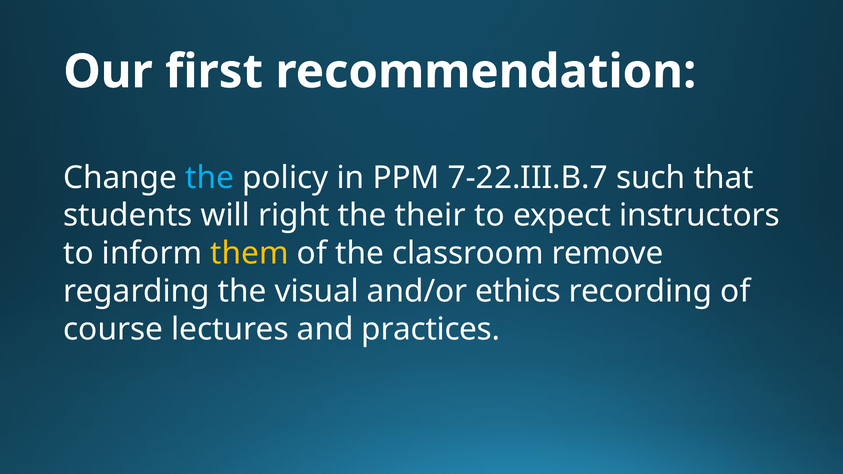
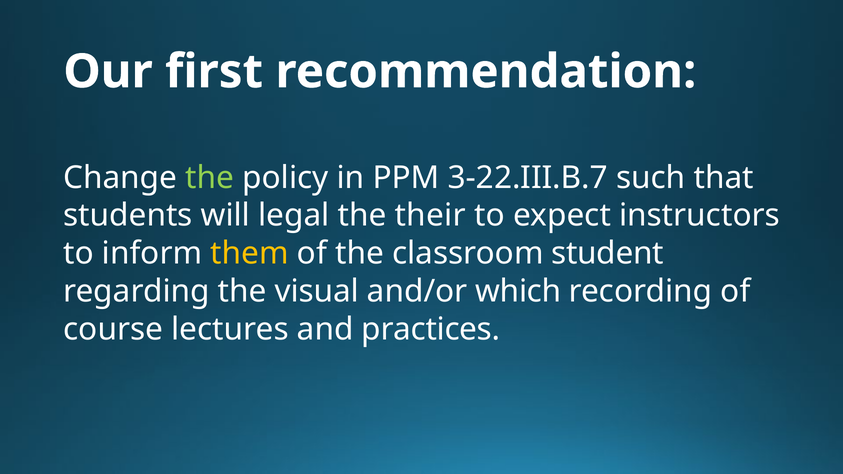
the colour: light blue -> light green (210, 178)
7-22.III.B.7: 7-22.III.B.7 -> 3-22.III.B.7 (528, 178)
right: right -> legal (294, 216)
remove: remove -> student (608, 254)
ethics: ethics -> which (518, 291)
